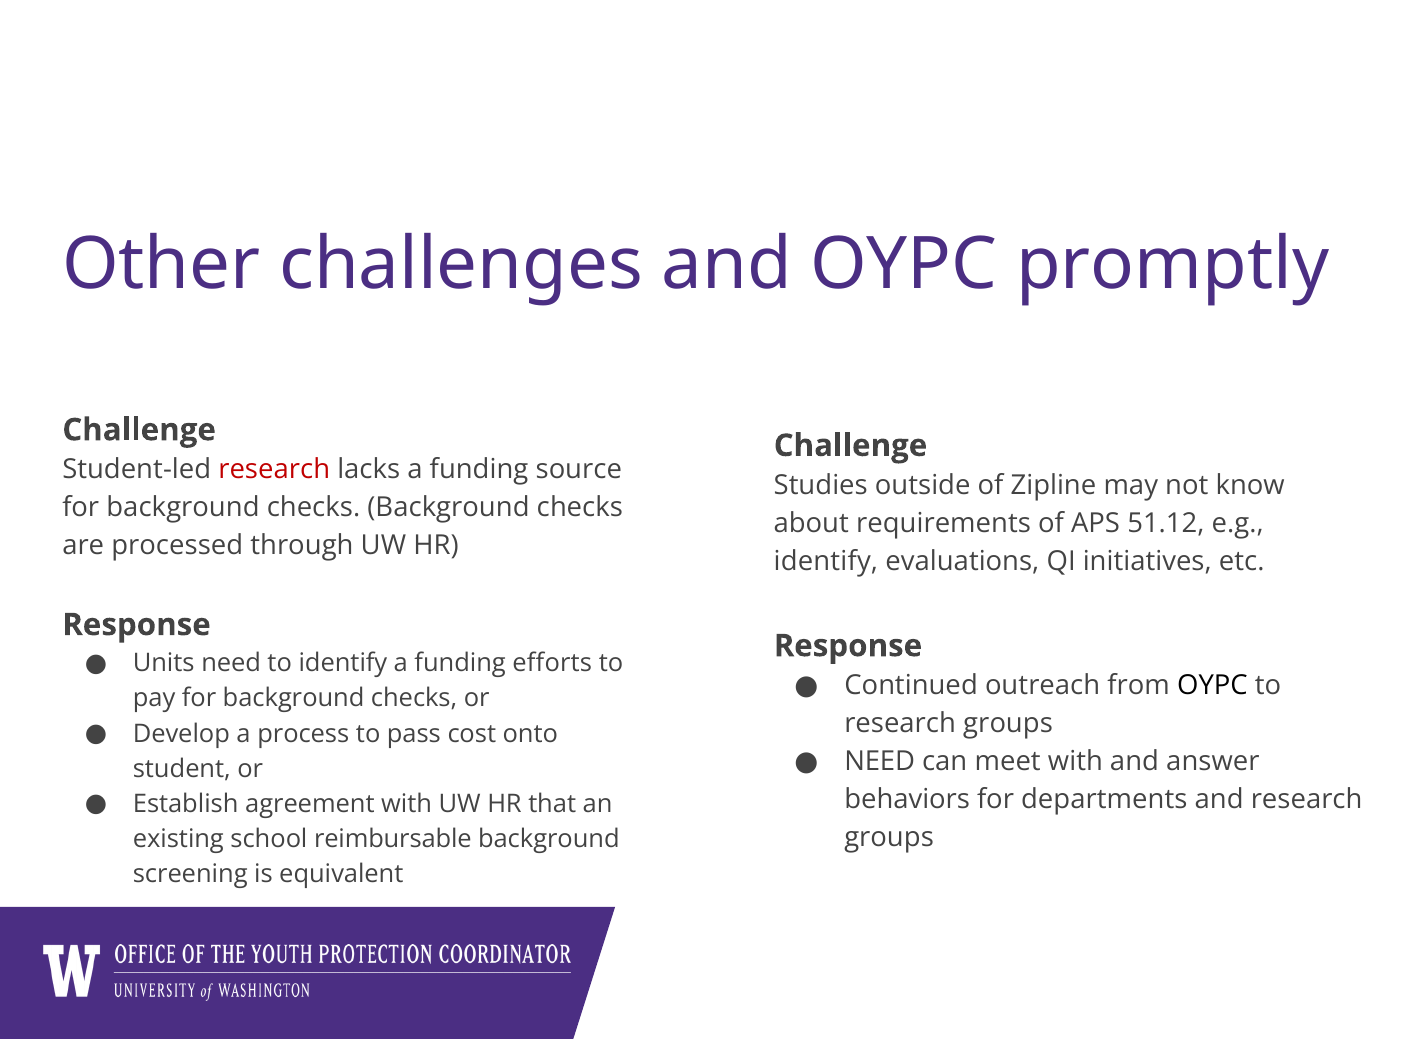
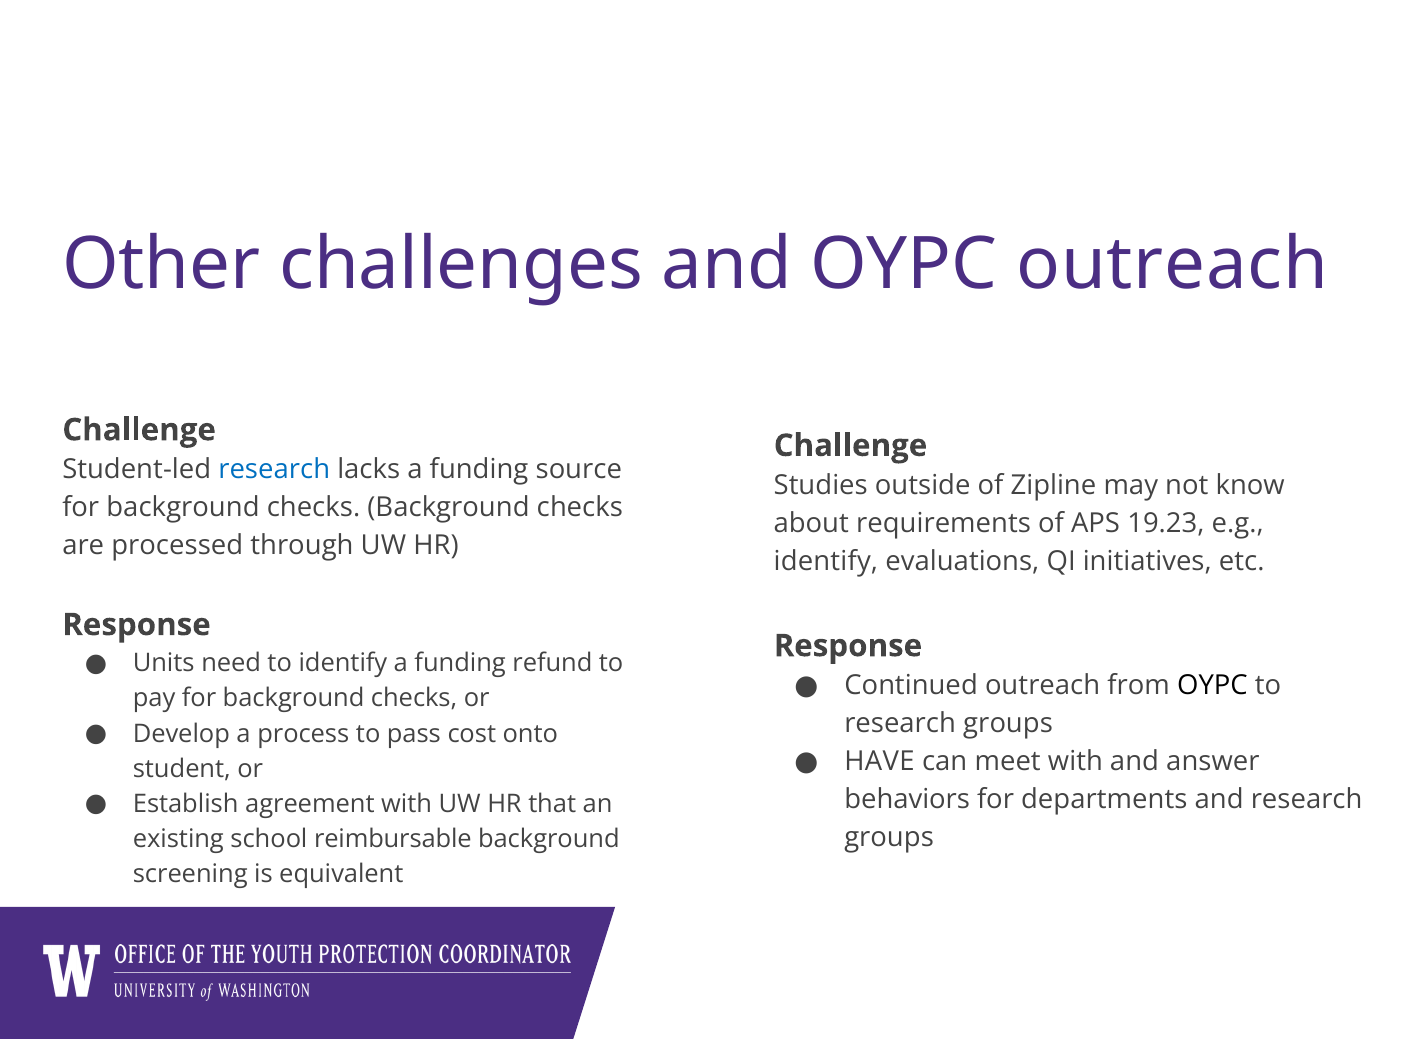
OYPC promptly: promptly -> outreach (1172, 264)
research colour: red -> blue (274, 470)
51.12: 51.12 -> 19.23 (1166, 523)
efforts: efforts -> refund (552, 663)
NEED: NEED -> HAVE (879, 761)
